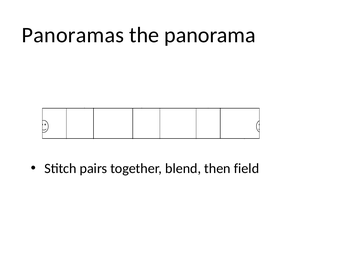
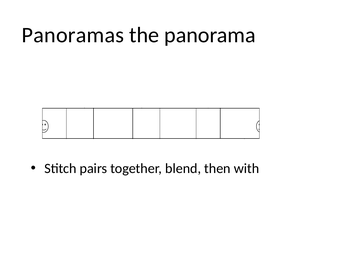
field: field -> with (246, 168)
